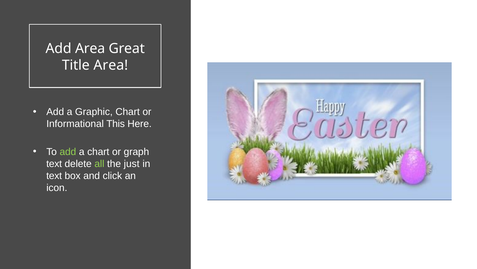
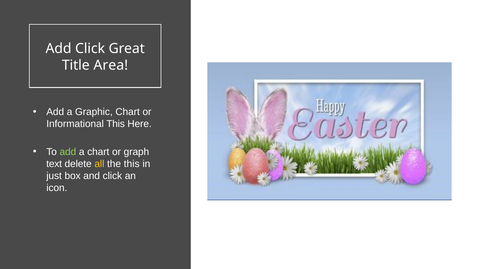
Add Area: Area -> Click (90, 48)
all colour: light green -> yellow (99, 163)
the just: just -> this (132, 163)
text: text -> just (54, 175)
